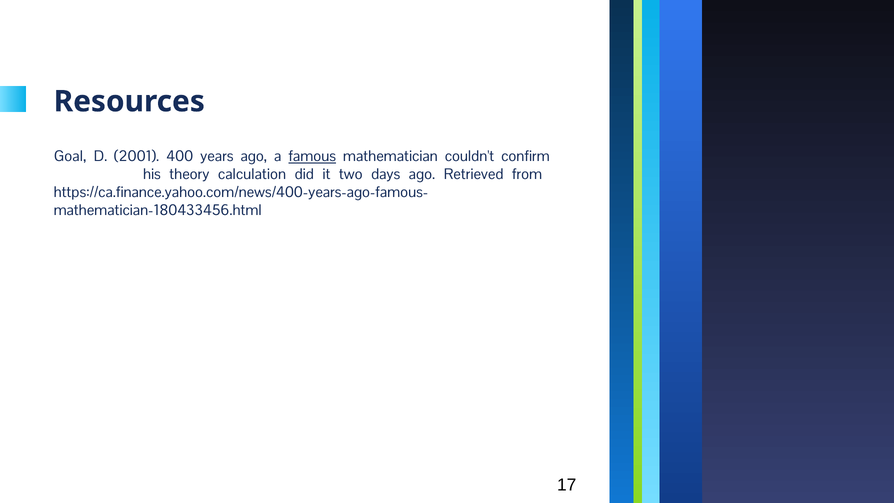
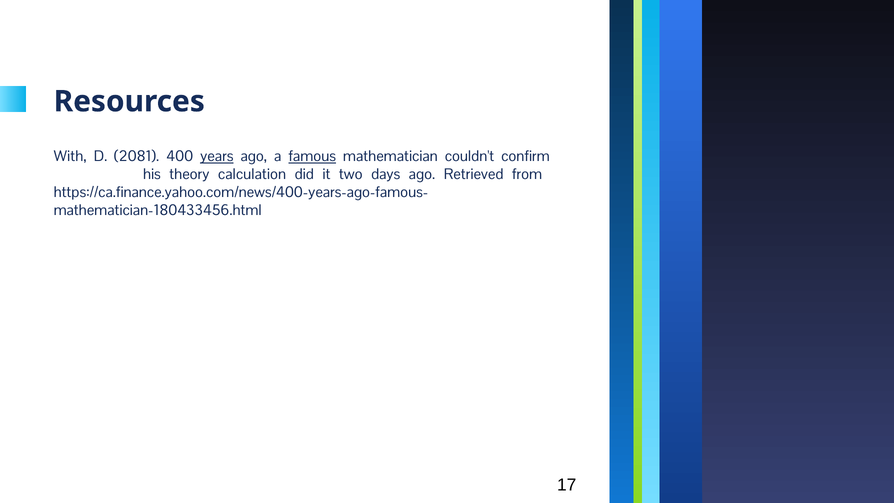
Goal: Goal -> With (70, 156)
2001: 2001 -> 2081 (137, 156)
years underline: none -> present (217, 156)
